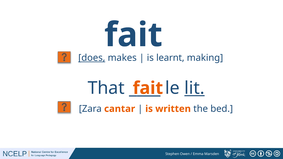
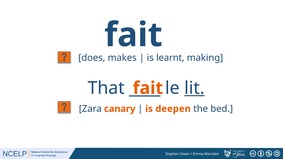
does underline: present -> none (92, 58)
cantar: cantar -> canary (120, 109)
written: written -> deepen (173, 109)
